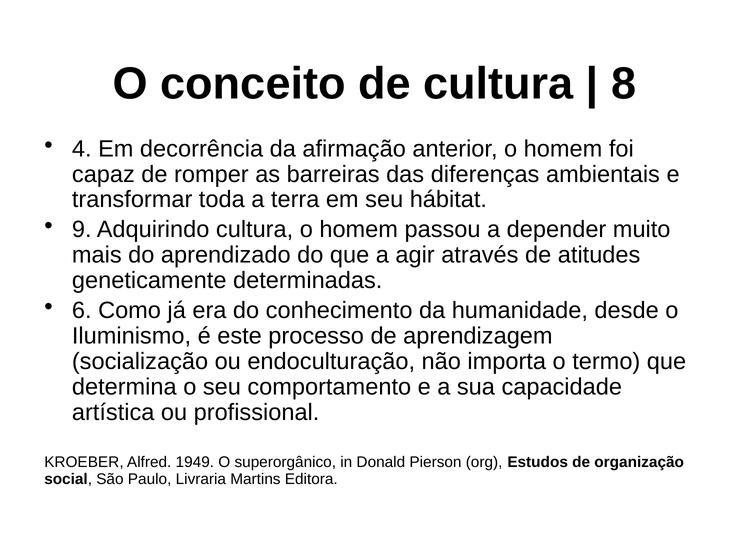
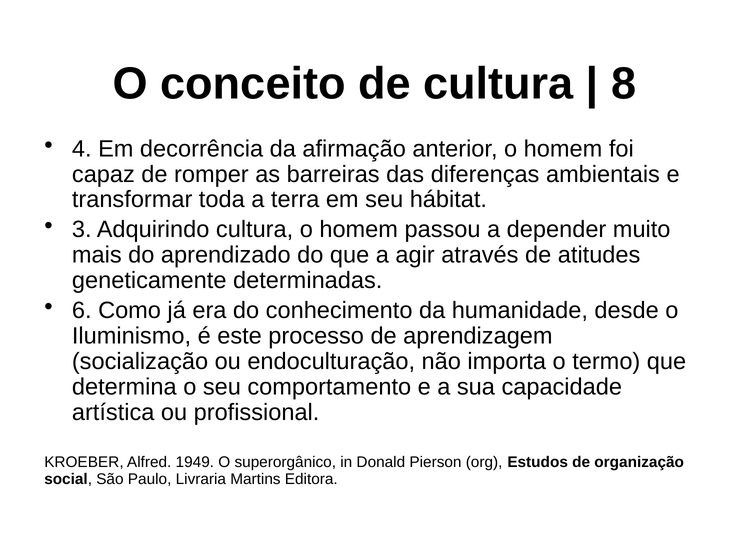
9: 9 -> 3 (82, 229)
